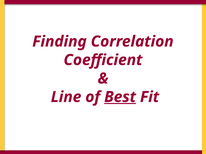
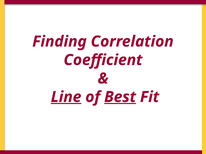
Line underline: none -> present (66, 97)
